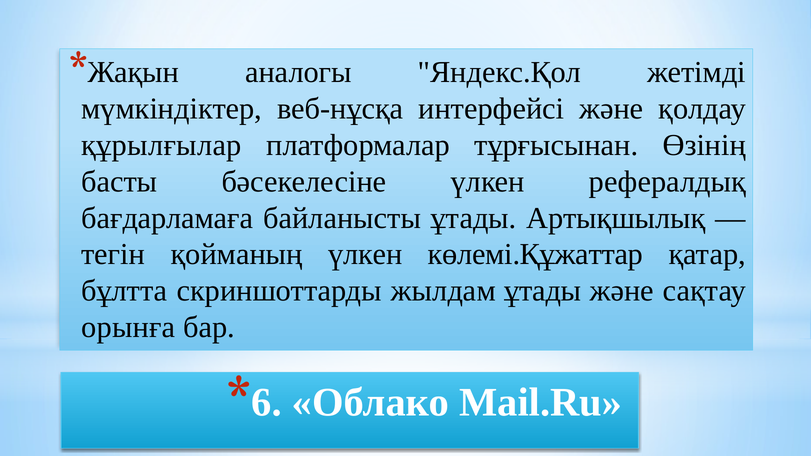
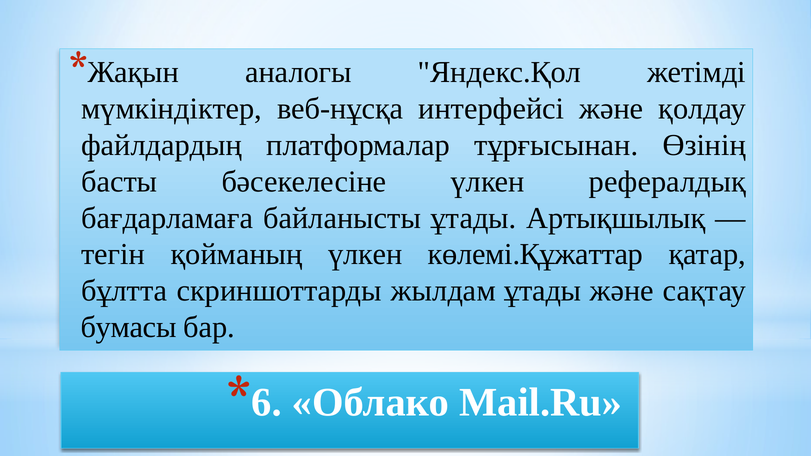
құрылғылар: құрылғылар -> файлдардың (162, 145)
орынға: орынға -> бумасы (129, 328)
